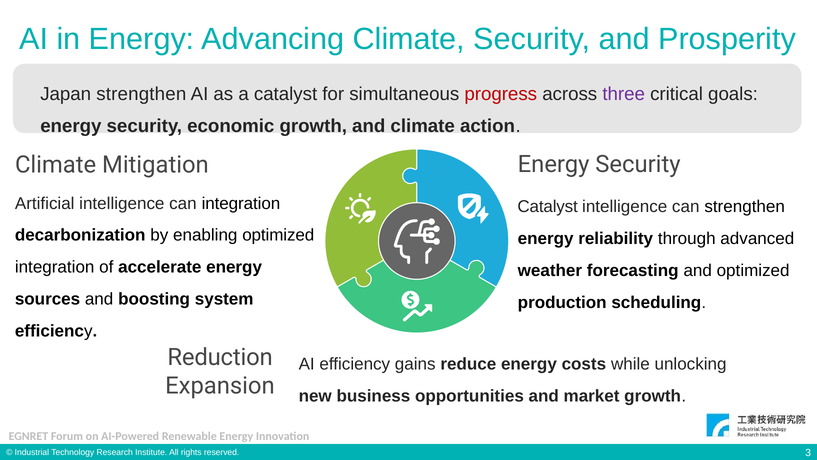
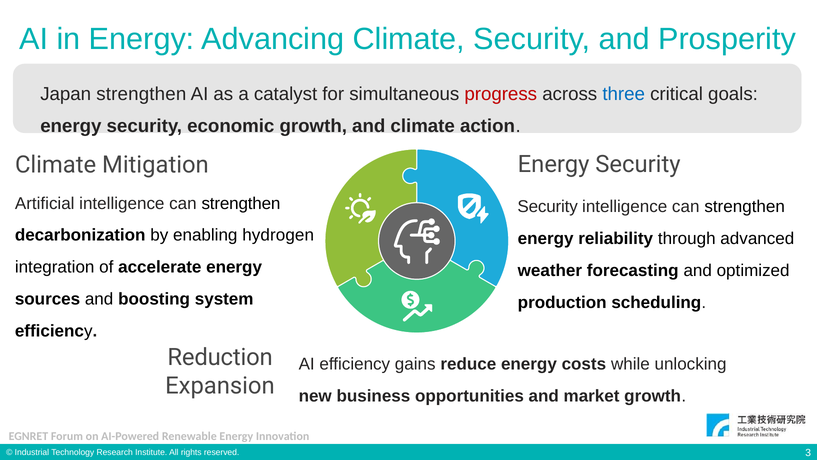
three colour: purple -> blue (624, 94)
Artificial intelligence can integration: integration -> strengthen (241, 203)
Catalyst: Catalyst -> Security (548, 206)
enabling optimized: optimized -> hydrogen (278, 235)
